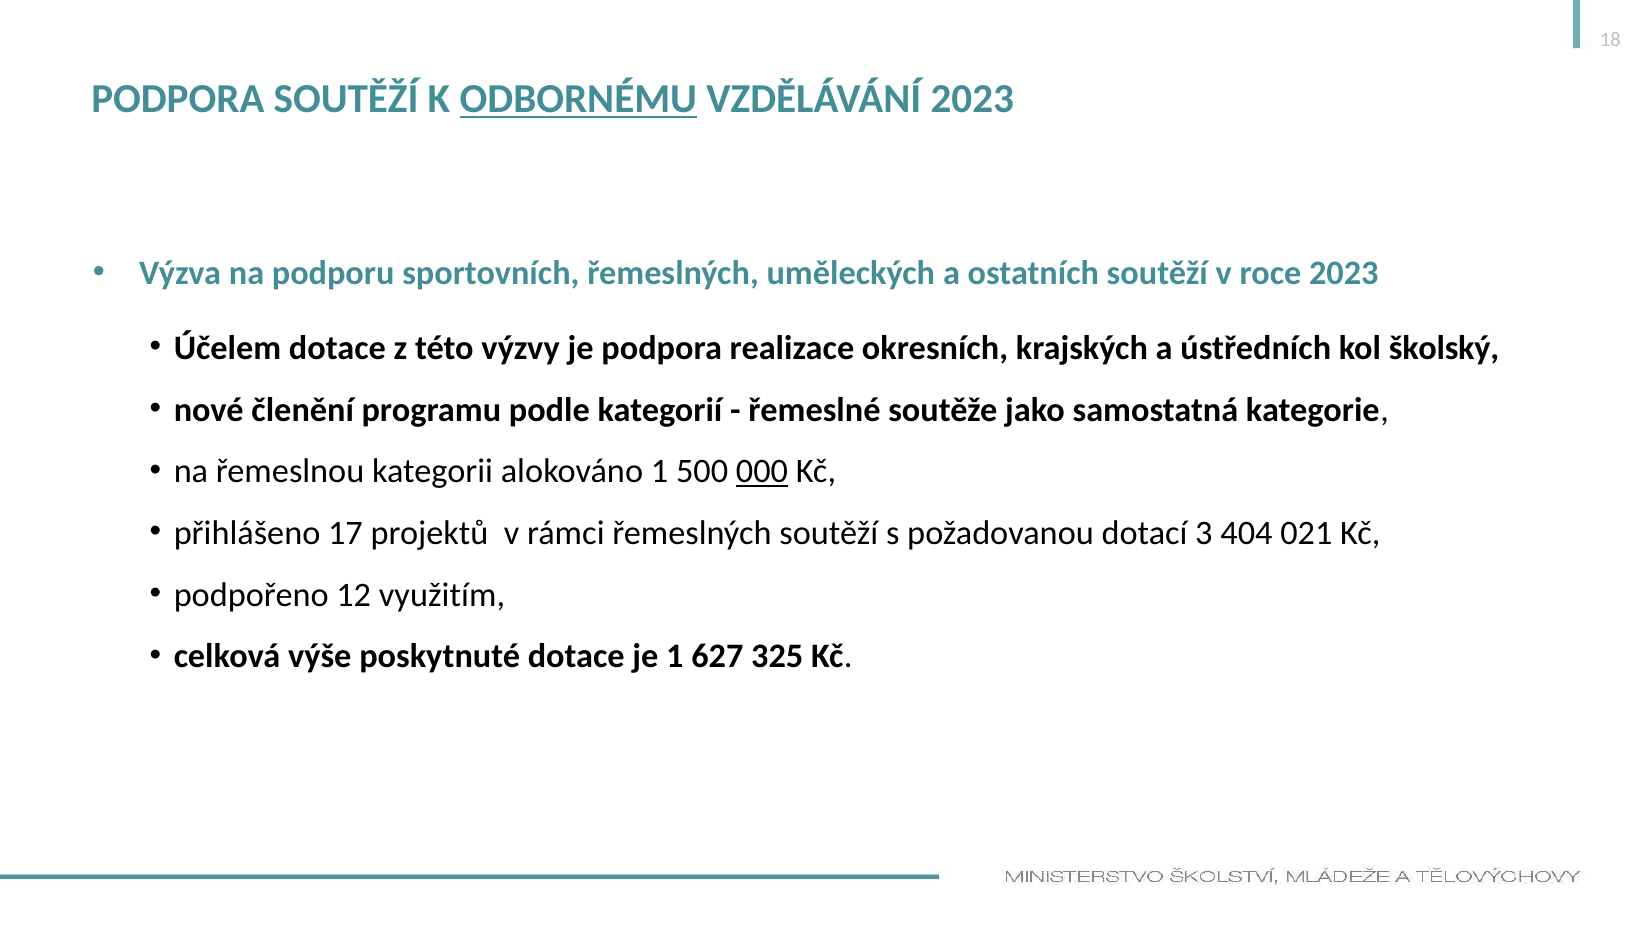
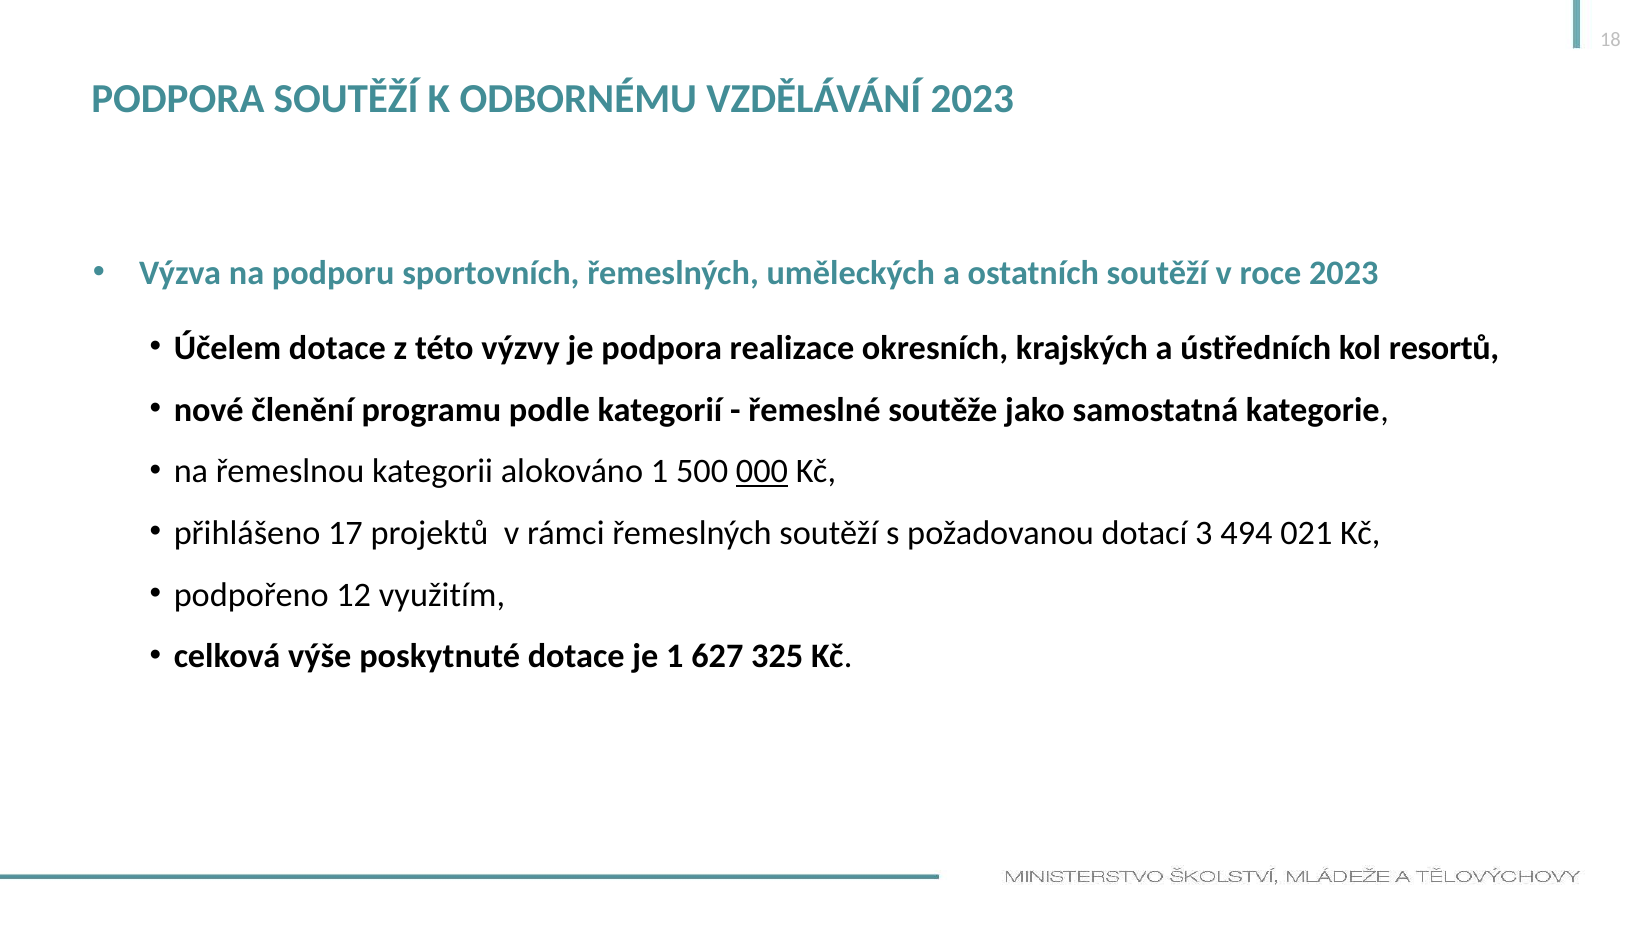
ODBORNÉMU underline: present -> none (578, 99)
školský: školský -> resortů (1444, 348)
404: 404 -> 494 (1246, 533)
